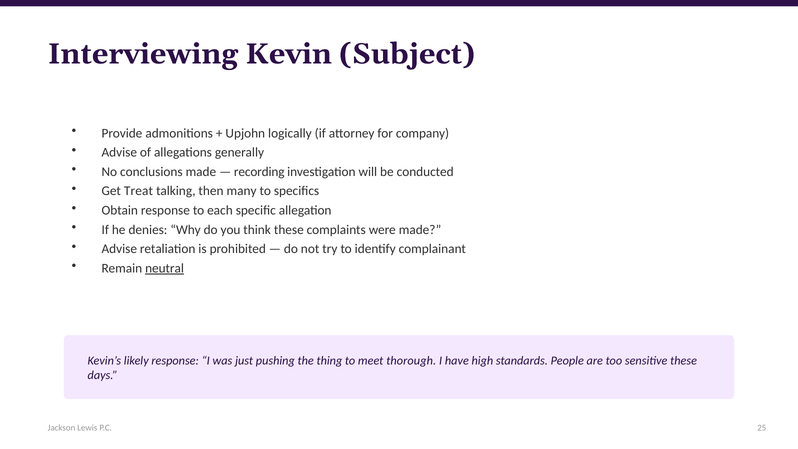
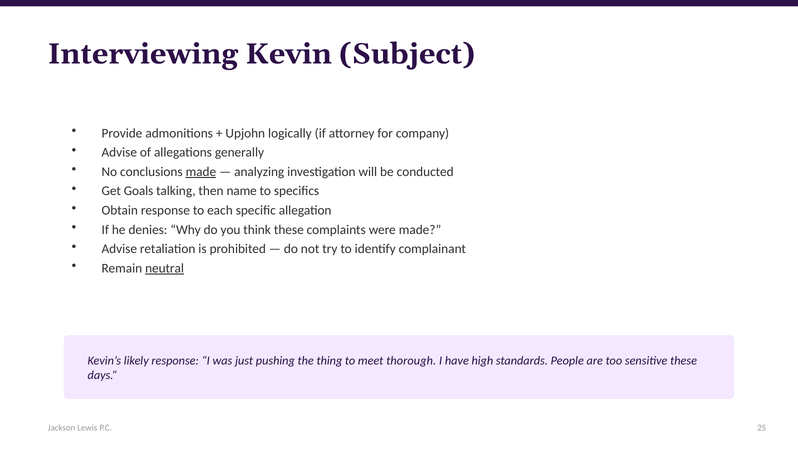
made underline: none -> present (201, 172)
recording: recording -> analyzing (259, 172)
Treat: Treat -> Goals (139, 191)
many: many -> name (242, 191)
